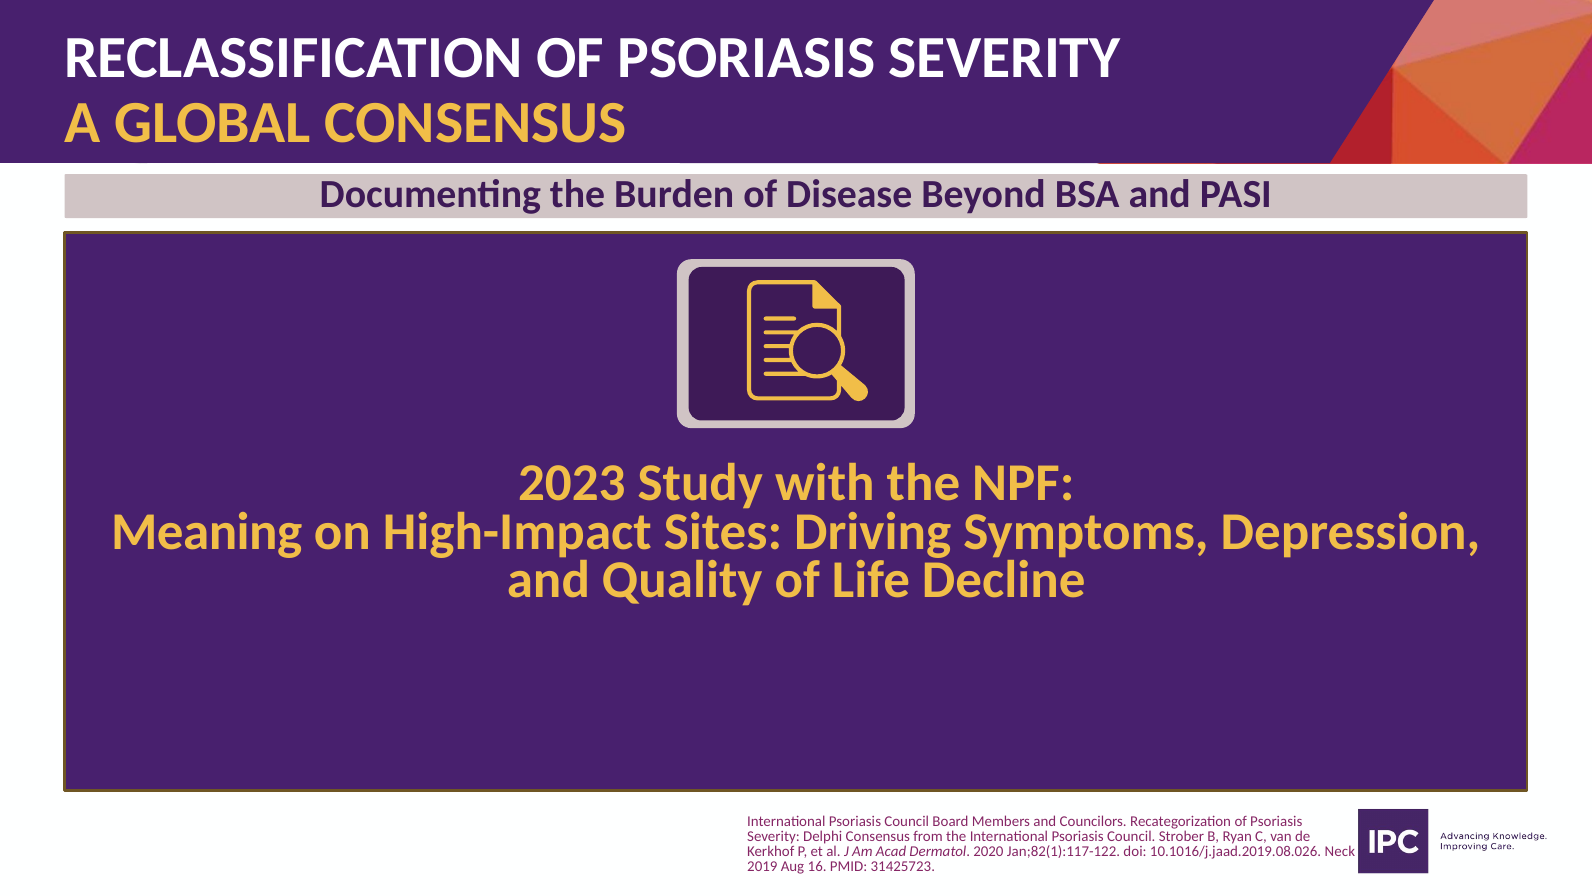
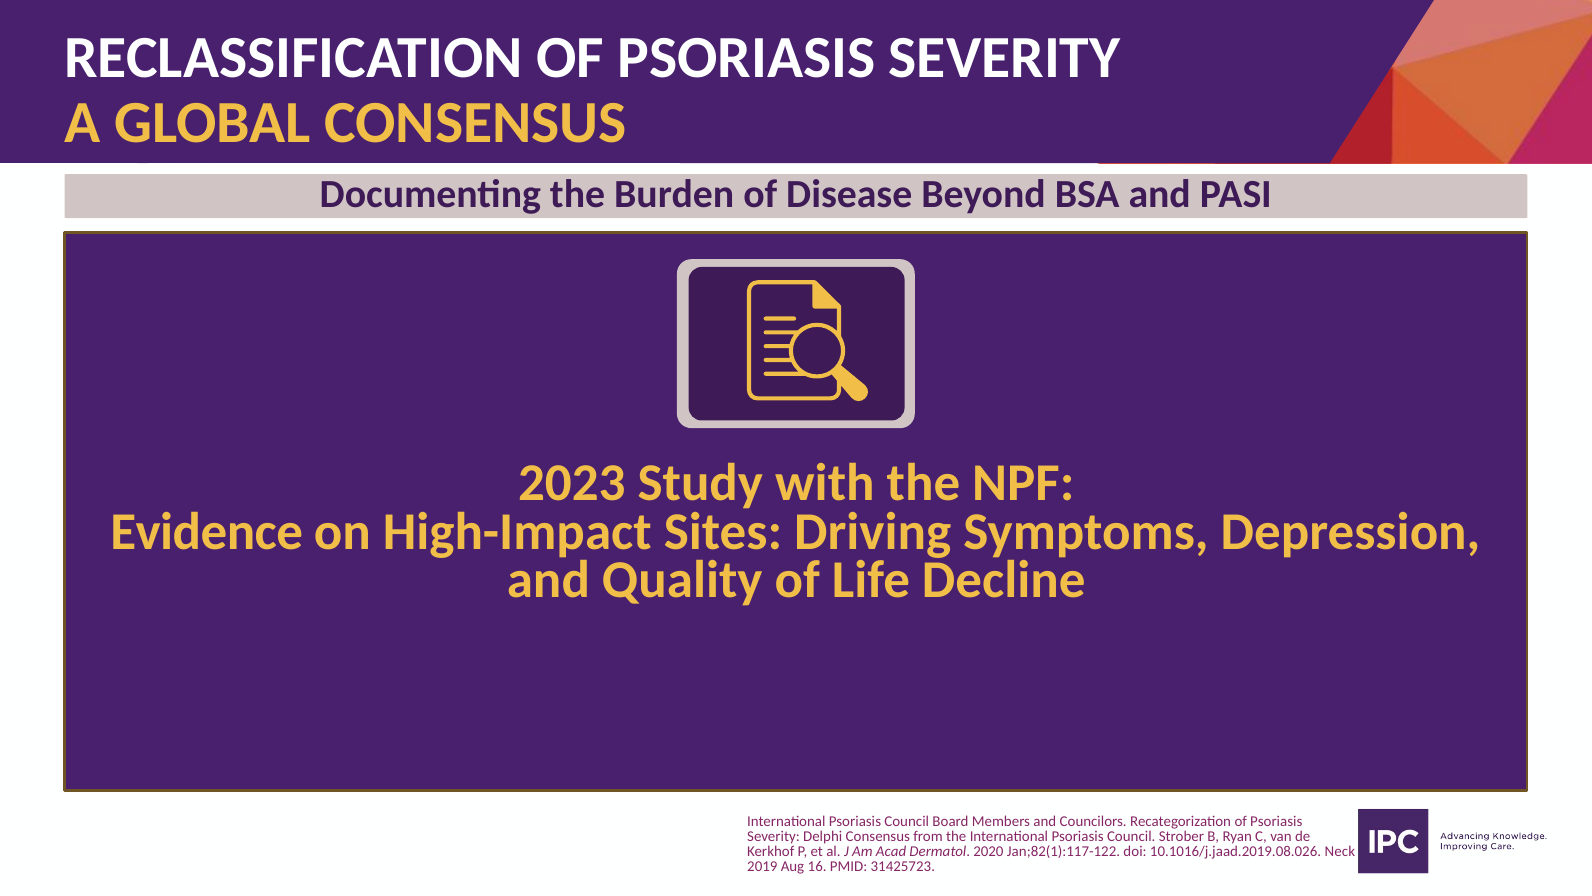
Meaning: Meaning -> Evidence (207, 531)
